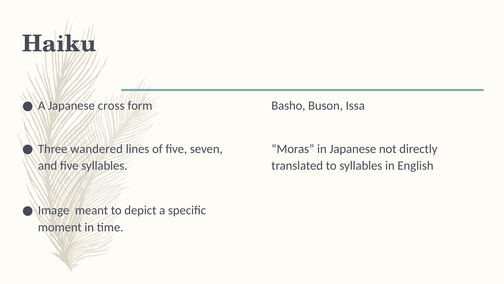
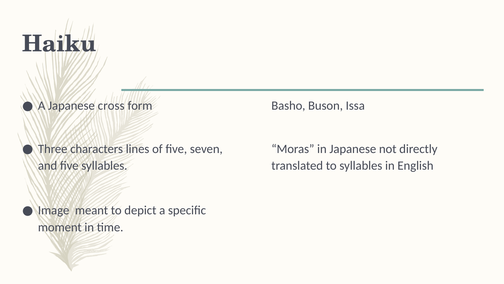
wandered: wandered -> characters (97, 149)
